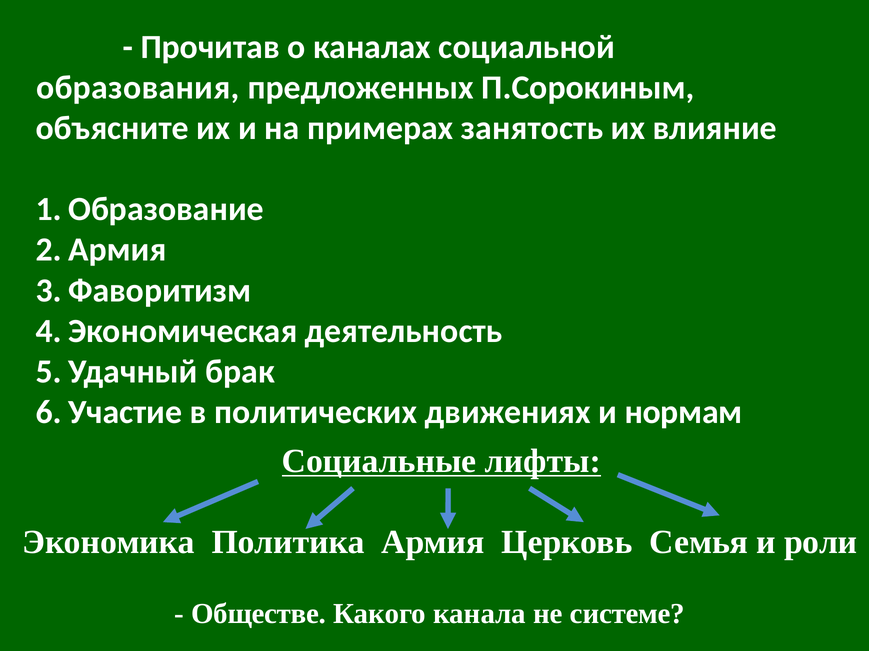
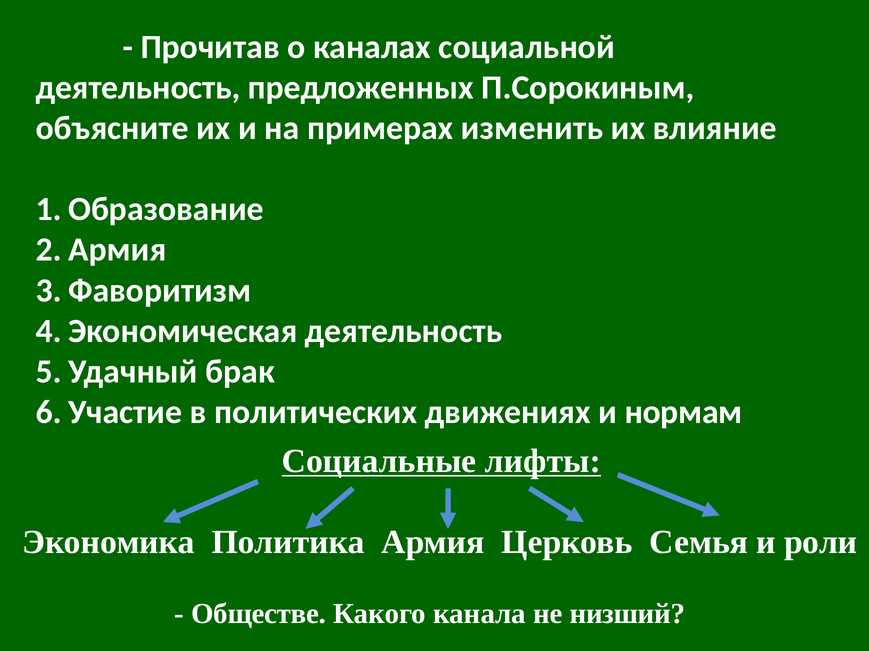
образования: образования -> деятельность (138, 88)
занятость: занятость -> изменить (532, 128)
системе: системе -> низший (627, 614)
